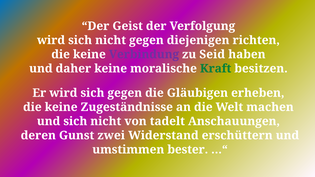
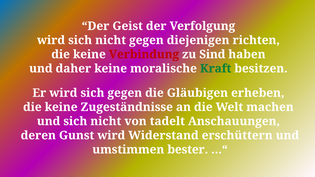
Verbindung colour: purple -> red (144, 54)
Seid: Seid -> Sind (212, 54)
Gunst zwei: zwei -> wird (111, 136)
